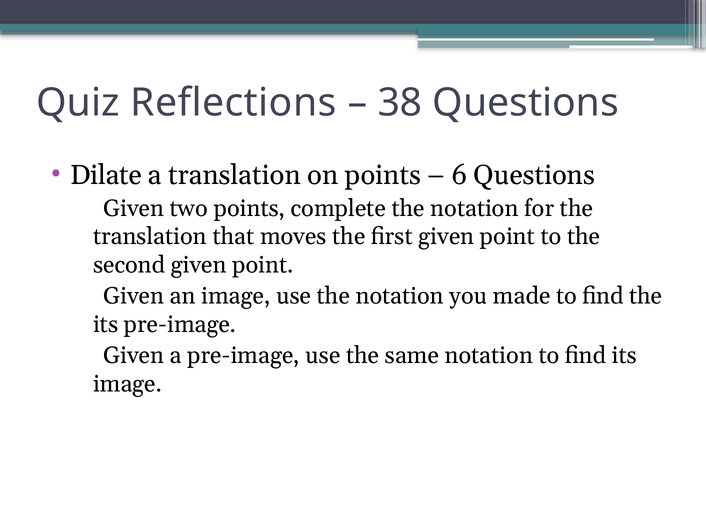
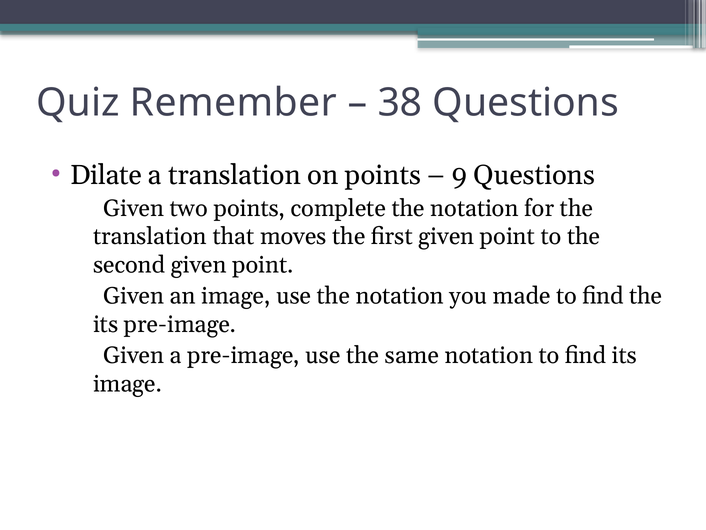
Reflections: Reflections -> Remember (233, 103)
6: 6 -> 9 (459, 175)
